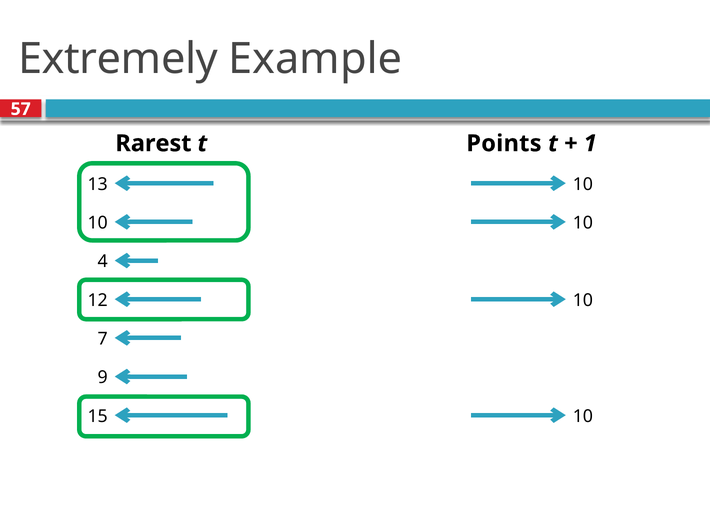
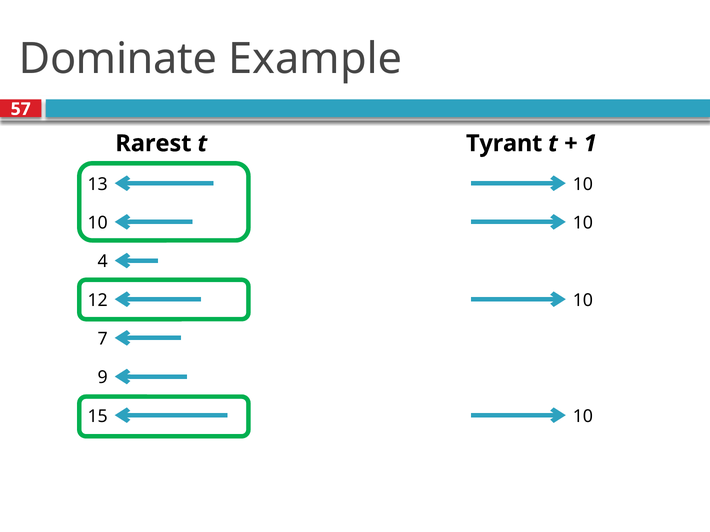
Extremely: Extremely -> Dominate (118, 59)
Points: Points -> Tyrant (504, 144)
